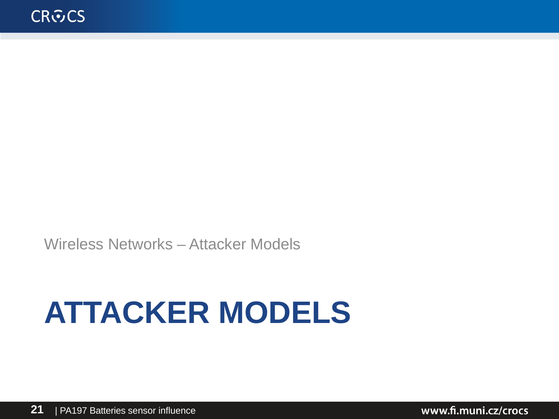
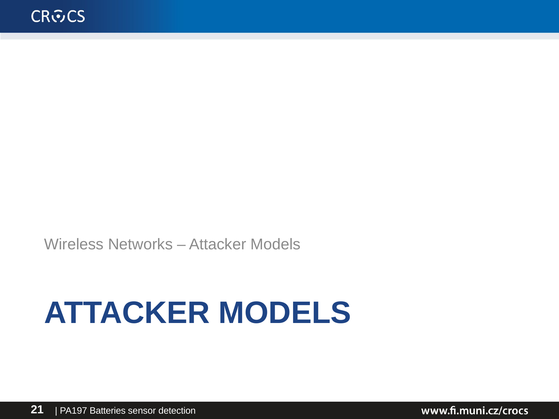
influence: influence -> detection (177, 411)
